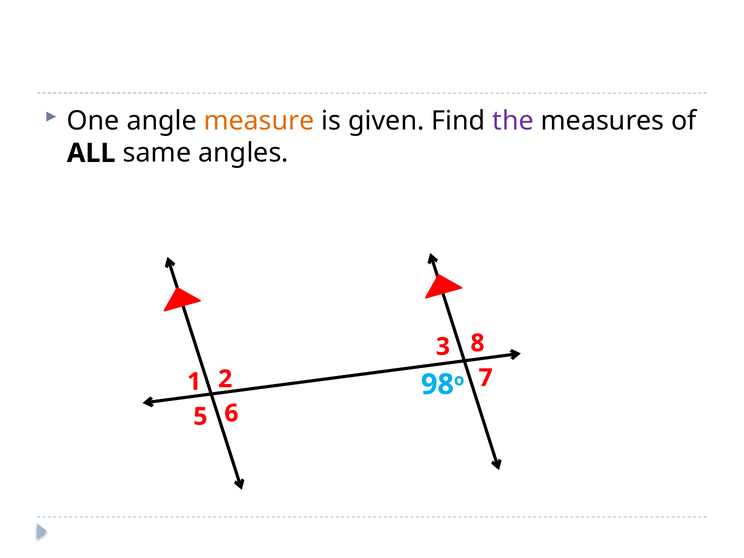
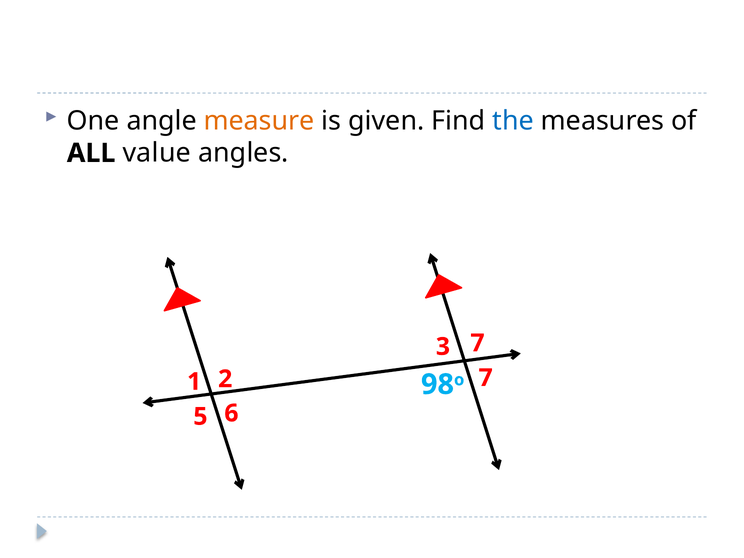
the colour: purple -> blue (513, 121)
same: same -> value (157, 153)
3 8: 8 -> 7 (477, 343)
